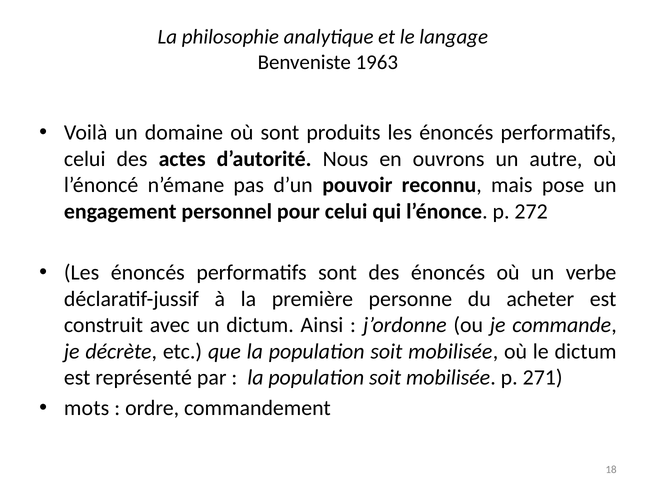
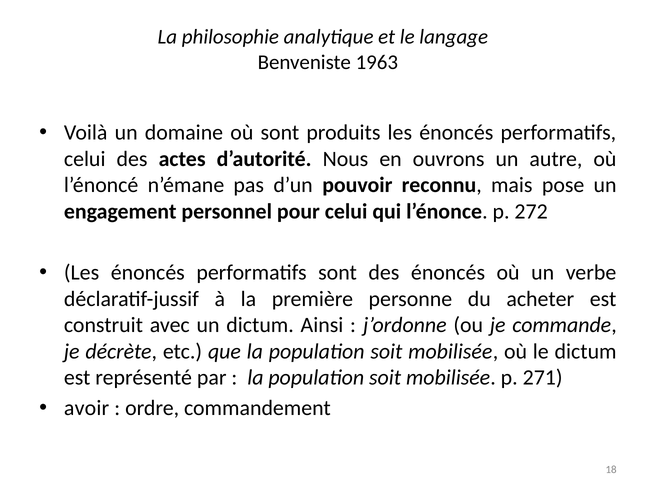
mots: mots -> avoir (87, 408)
